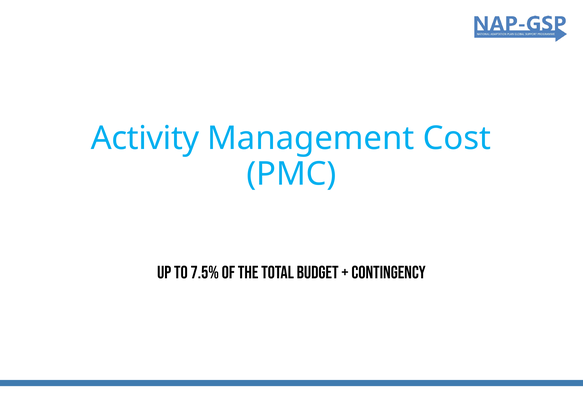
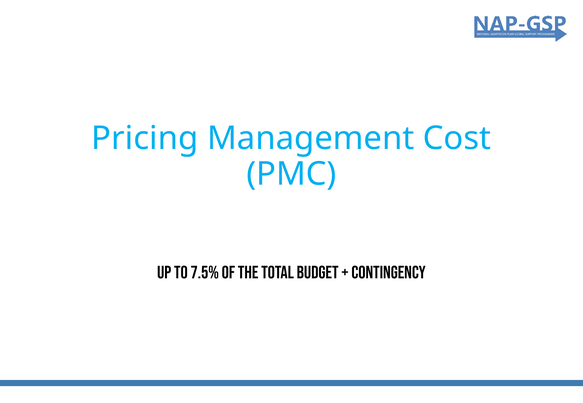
Activity: Activity -> Pricing (145, 139)
